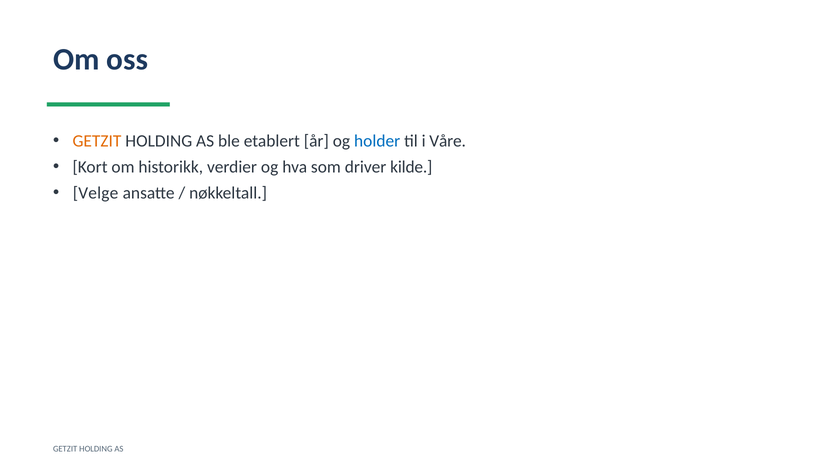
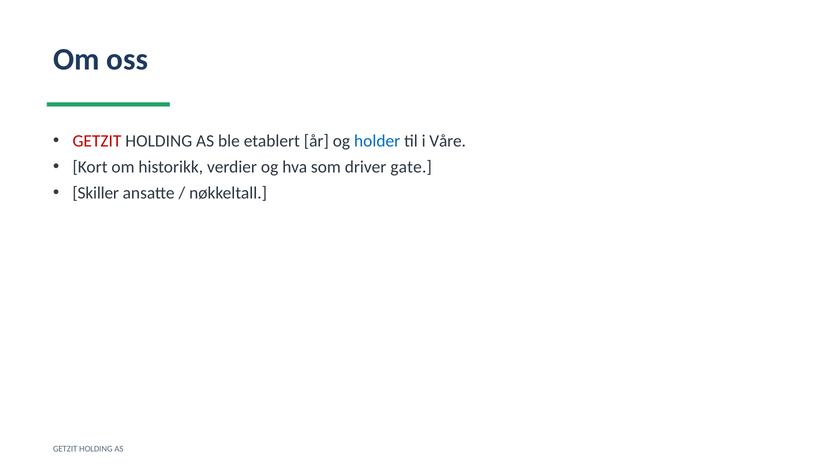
GETZIT colour: orange -> red (97, 141)
kilde: kilde -> gate (411, 167)
Velge: Velge -> Skiller (96, 193)
